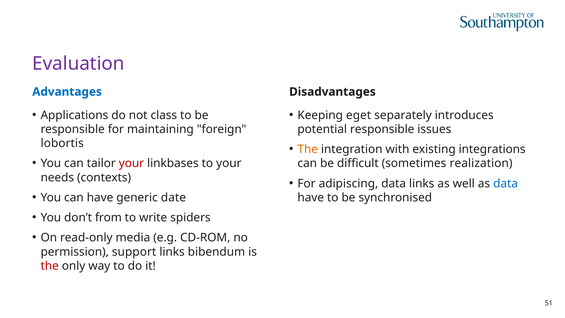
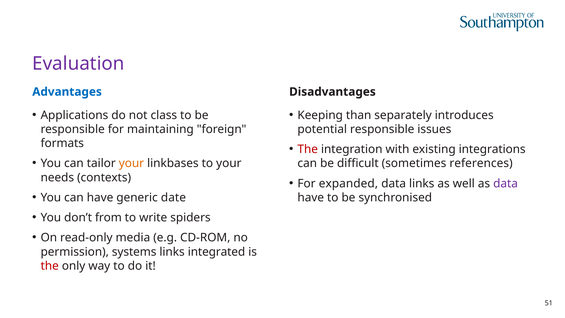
eget: eget -> than (359, 115)
lobortis: lobortis -> formats (62, 143)
The colour: orange -> red (308, 149)
your colour: red -> orange (131, 163)
realization: realization -> references (481, 163)
adipiscing: adipiscing -> expanded (348, 183)
data colour: blue -> purple (506, 183)
support: support -> systems (134, 252)
bibendum: bibendum -> integrated (217, 252)
